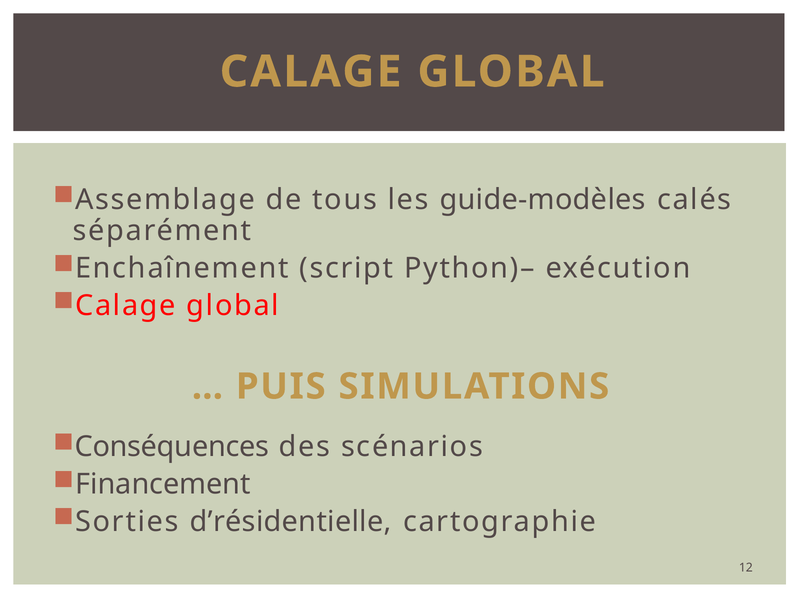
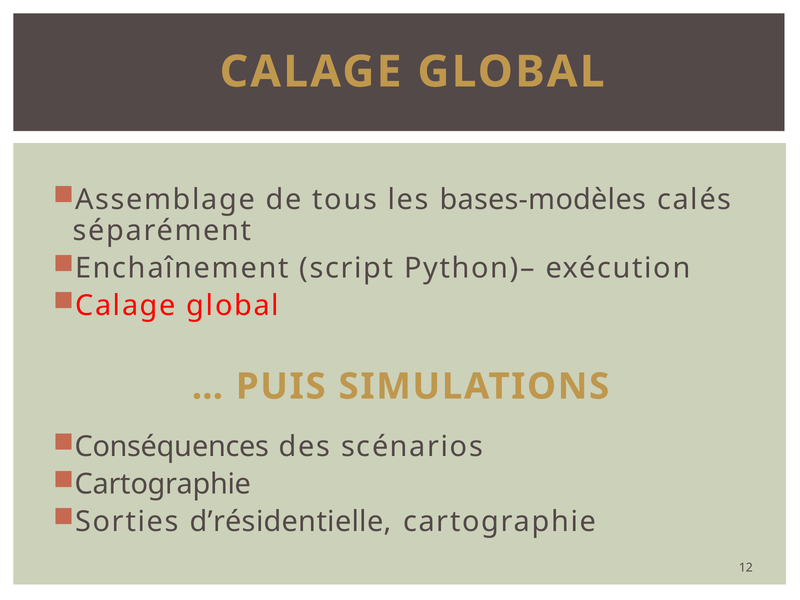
guide-modèles: guide-modèles -> bases-modèles (543, 200)
Financement: Financement -> Cartographie (163, 484)
